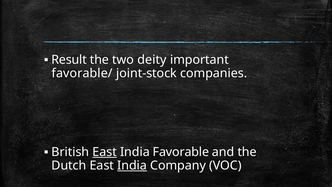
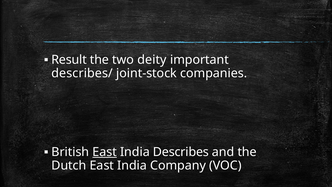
favorable/: favorable/ -> describes/ (82, 73)
Favorable: Favorable -> Describes (181, 152)
India underline: present -> none (132, 165)
